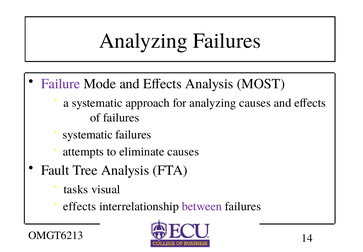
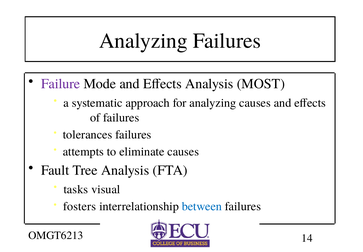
systematic: systematic -> tolerances (88, 134)
effects: effects -> fosters (79, 206)
between colour: purple -> blue (202, 206)
